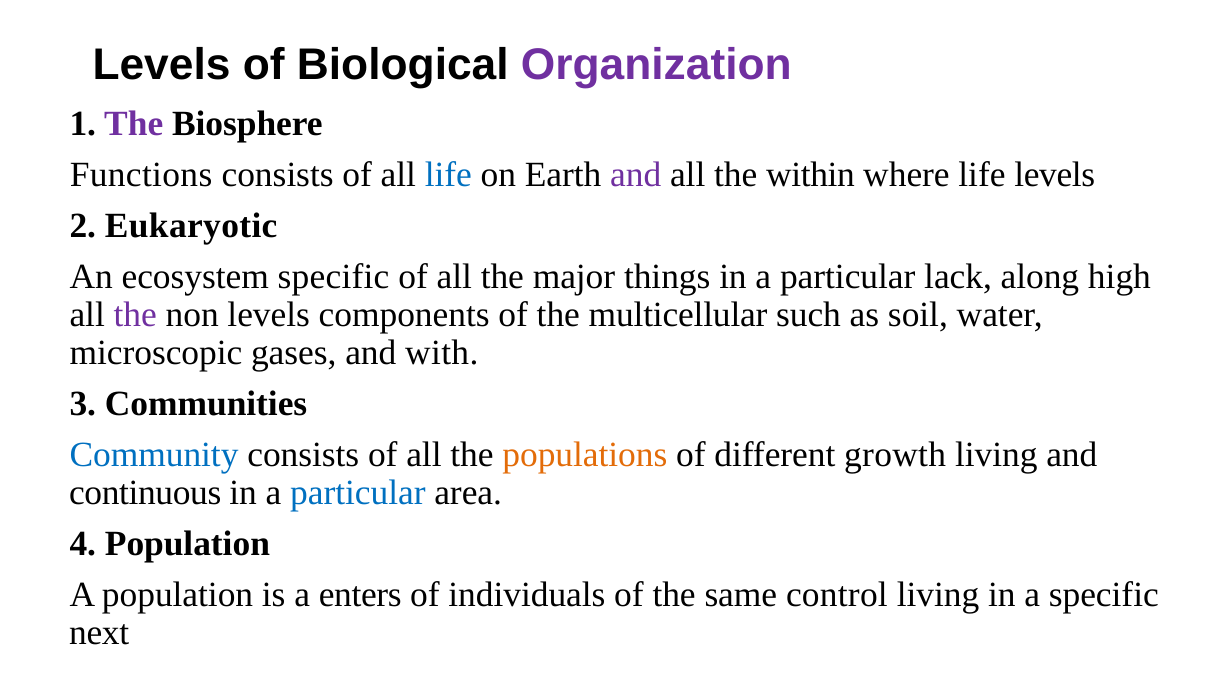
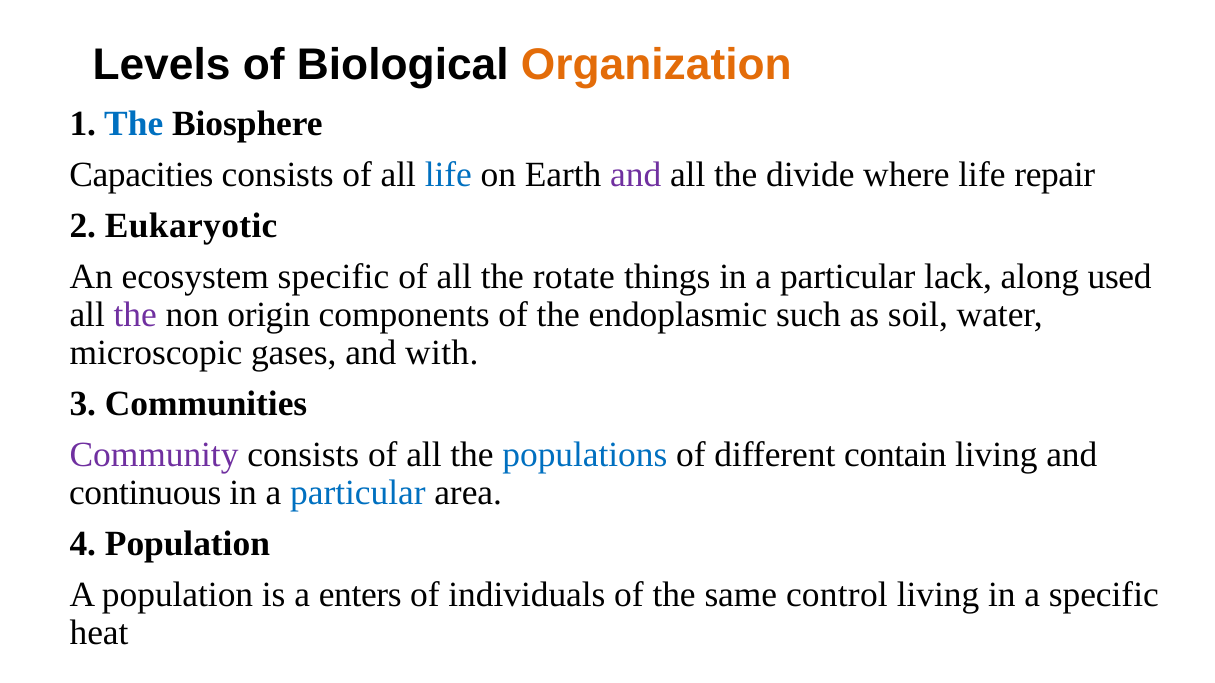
Organization colour: purple -> orange (656, 65)
The colour: purple -> blue (134, 124)
Functions: Functions -> Capacities (141, 175)
within: within -> divide (810, 175)
life levels: levels -> repair (1055, 175)
major: major -> rotate (574, 277)
high: high -> used (1120, 277)
non levels: levels -> origin (269, 315)
multicellular: multicellular -> endoplasmic (678, 315)
Community colour: blue -> purple (154, 455)
populations colour: orange -> blue (585, 455)
growth: growth -> contain (895, 455)
next: next -> heat (99, 634)
